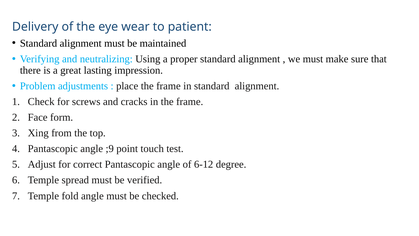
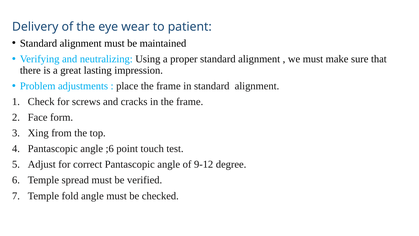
;9: ;9 -> ;6 (110, 149)
6-12: 6-12 -> 9-12 (204, 164)
